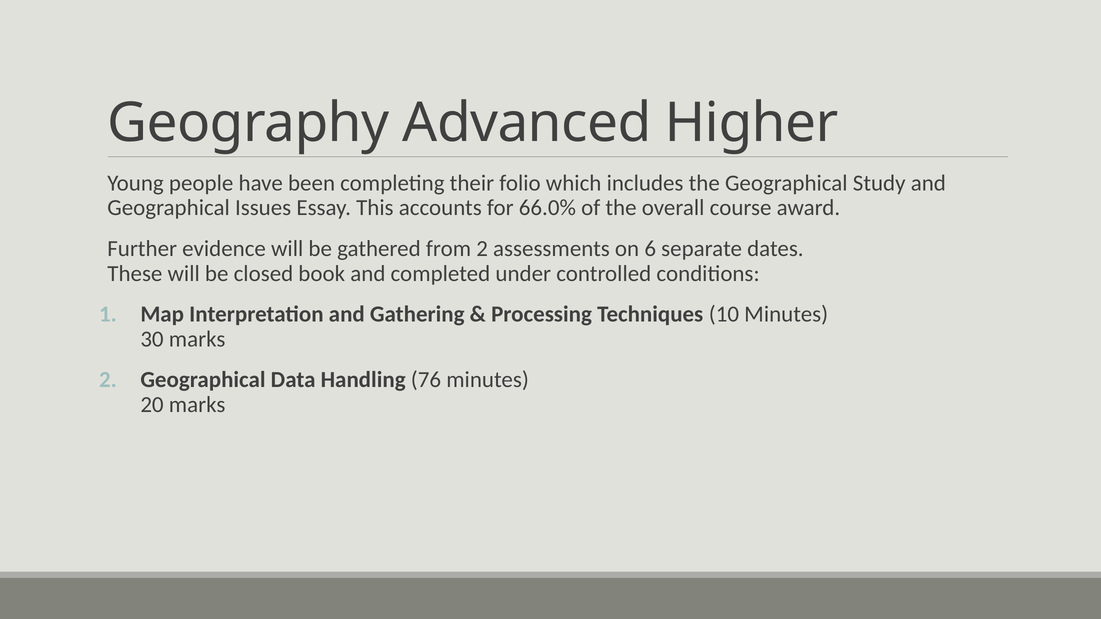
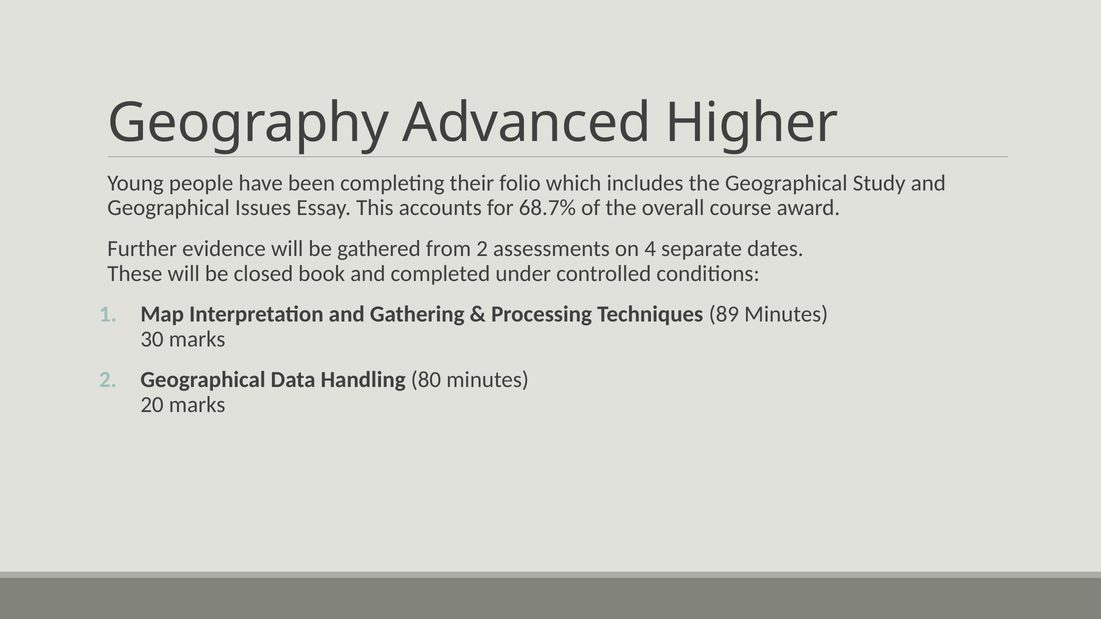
66.0%: 66.0% -> 68.7% (547, 208)
6: 6 -> 4 (650, 249)
10: 10 -> 89 (724, 314)
76: 76 -> 80 (426, 380)
